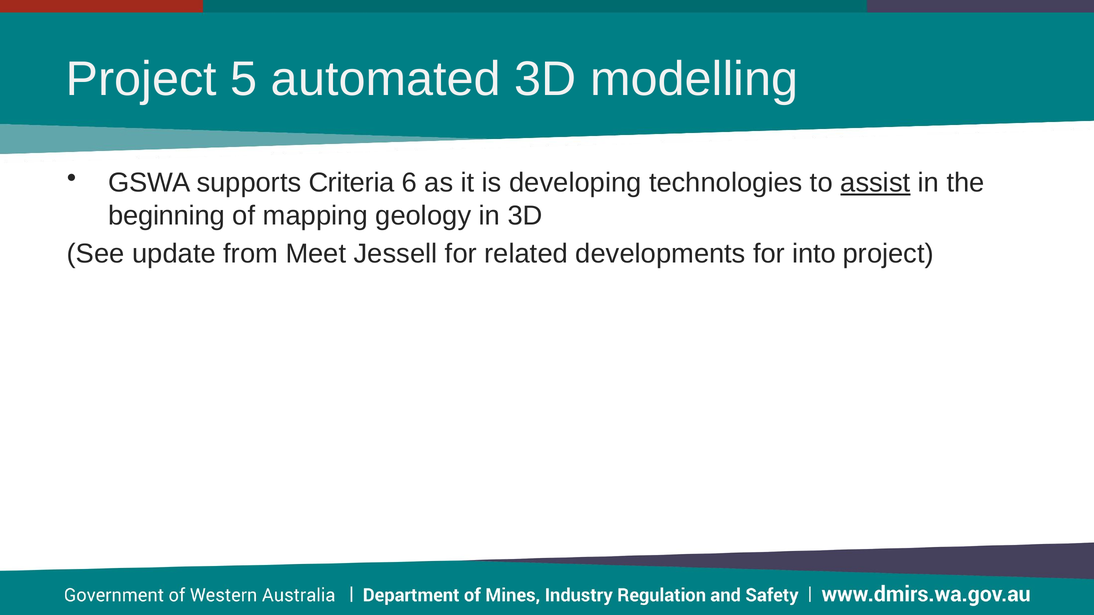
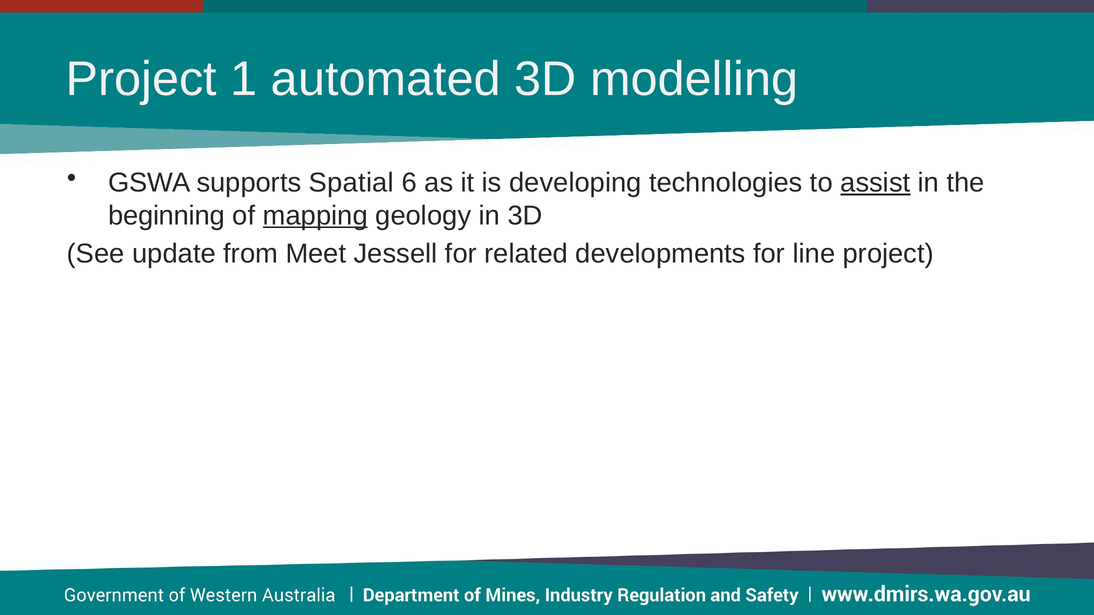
5: 5 -> 1 (244, 79)
Criteria: Criteria -> Spatial (351, 183)
mapping underline: none -> present (315, 216)
into: into -> line (814, 254)
